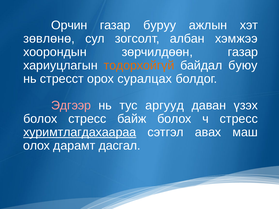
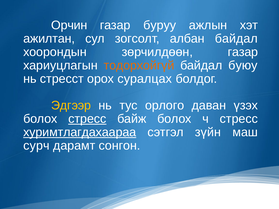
зөвлөнө: зөвлөнө -> ажилтан (49, 39)
албан хэмжээ: хэмжээ -> байдал (236, 39)
Эдгээр colour: pink -> yellow (71, 106)
аргууд: аргууд -> орлого (165, 106)
стресс underline: none -> present (87, 119)
авах: авах -> зүйн (208, 132)
олох: олох -> сурч (36, 146)
дасгал: дасгал -> сонгон (120, 146)
